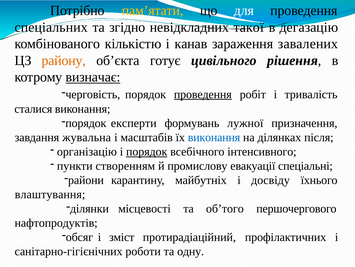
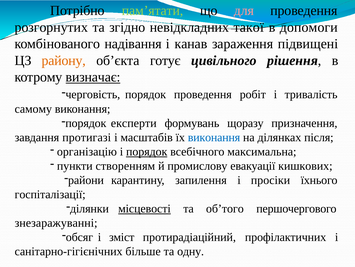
пам’ятати colour: yellow -> light green (153, 11)
для colour: white -> pink (244, 11)
спеціальних: спеціальних -> розгорнутих (51, 27)
дегазацію: дегазацію -> допомоги (309, 27)
кількістю: кількістю -> надівання (133, 44)
завалених: завалених -> підвищені (308, 44)
проведення underline: present -> none (203, 94)
сталися: сталися -> самому (33, 109)
лужної: лужної -> щоразу (245, 123)
жувальна: жувальна -> протигазі (87, 137)
інтенсивного: інтенсивного -> максимальна (262, 151)
спеціальні: спеціальні -> кишкових (305, 166)
майбутніх: майбутніх -> запилення (201, 180)
досвіду: досвіду -> просіки (271, 180)
влаштування: влаштування -> госпіталізації (50, 194)
місцевості underline: none -> present (144, 208)
нафтопродуктів: нафтопродуктів -> знезаражуванні (56, 222)
роботи: роботи -> більше (143, 251)
